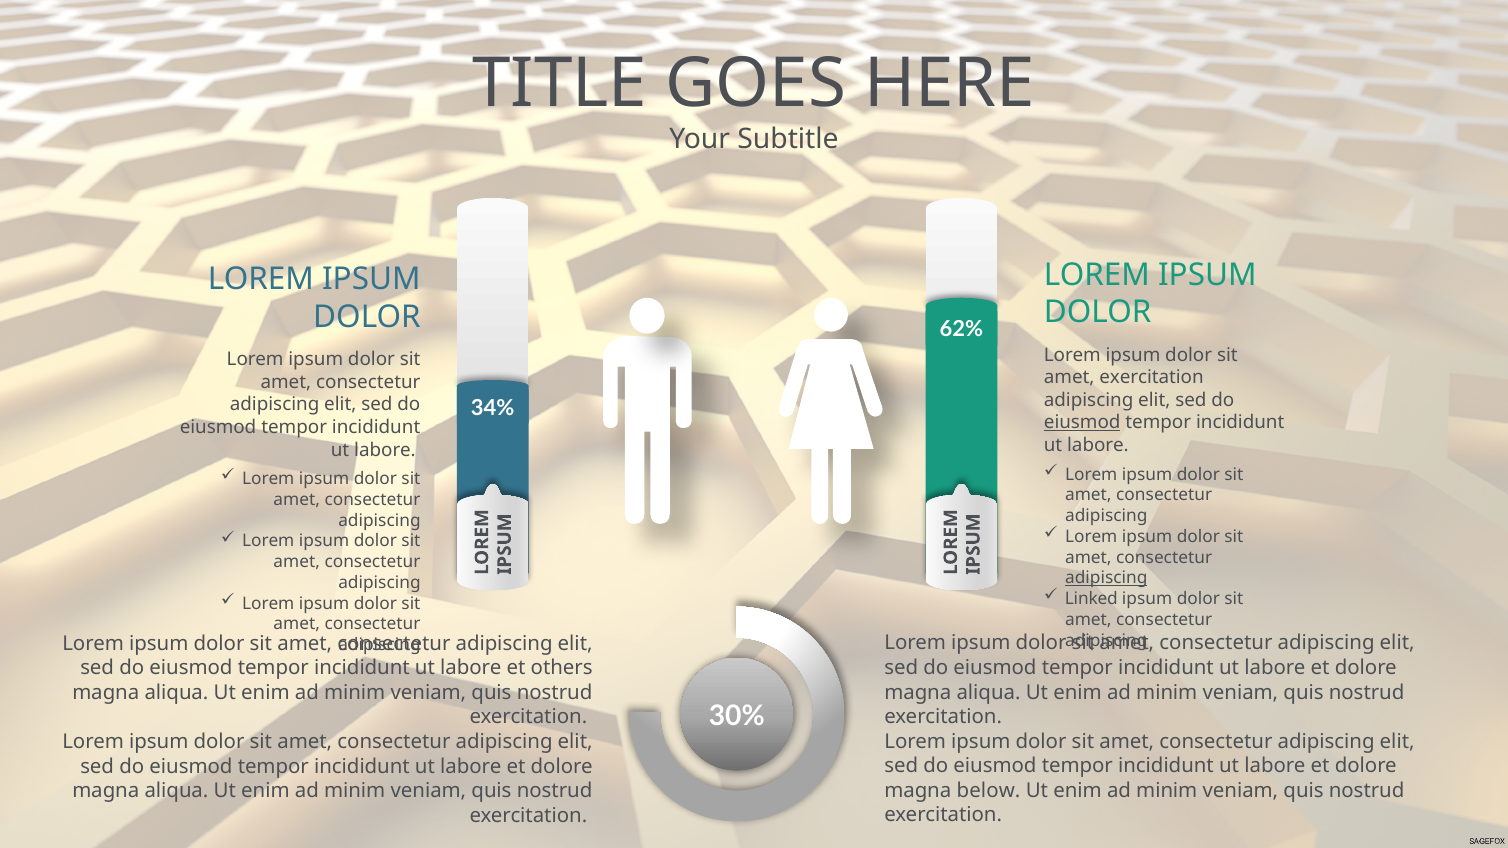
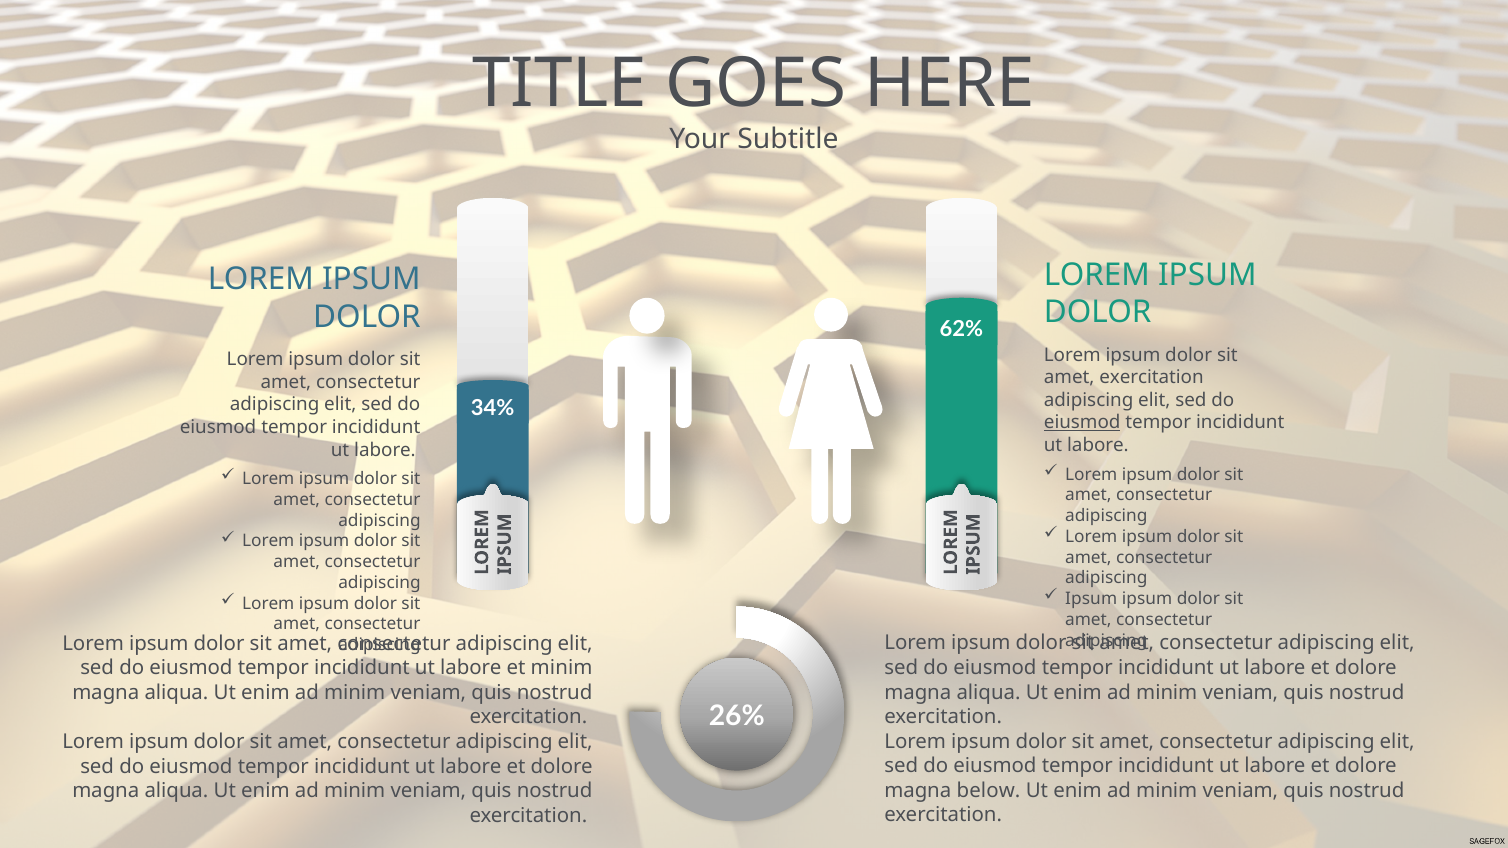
adipiscing underline: present -> none (1106, 578)
Linked: Linked -> Ipsum (1091, 599)
et others: others -> minim (562, 668)
30%: 30% -> 26% (737, 716)
